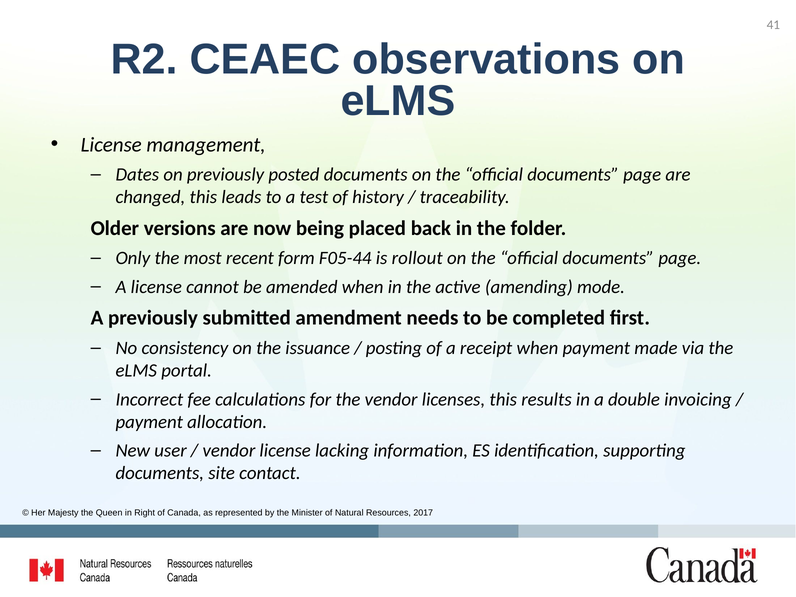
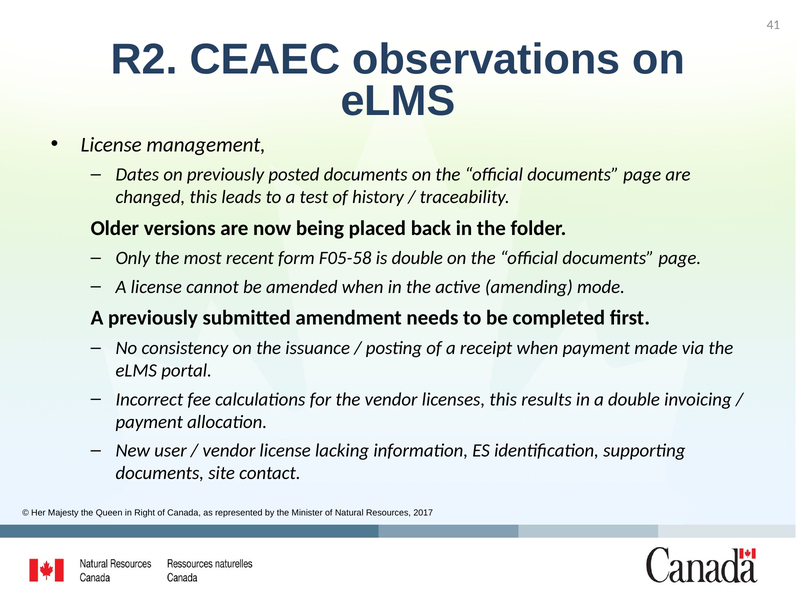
F05-44: F05-44 -> F05-58 (345, 258)
is rollout: rollout -> double (417, 258)
